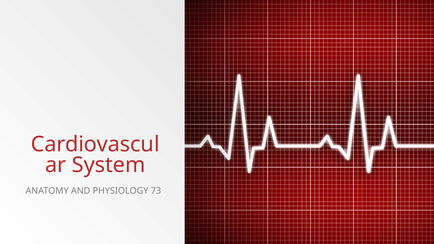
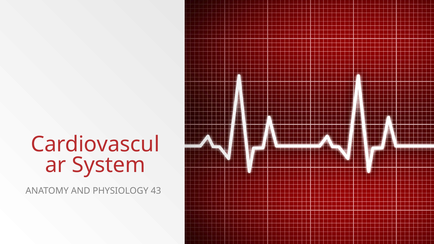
73: 73 -> 43 (156, 191)
